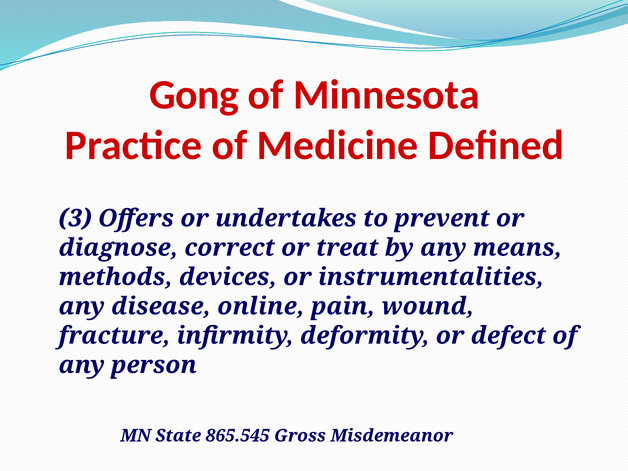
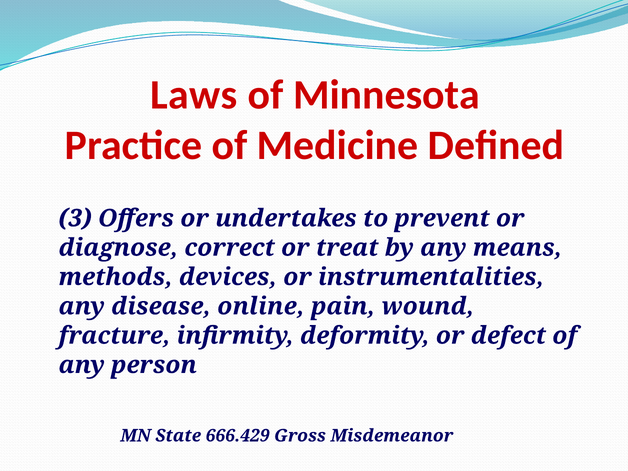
Gong: Gong -> Laws (194, 95)
865.545: 865.545 -> 666.429 (238, 436)
